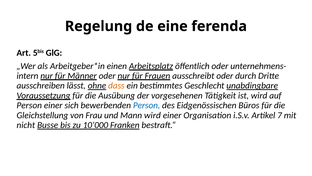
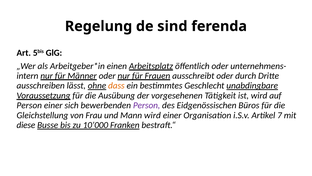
eine: eine -> sind (172, 26)
Person colour: blue -> purple (147, 105)
nicht: nicht -> diese (26, 125)
